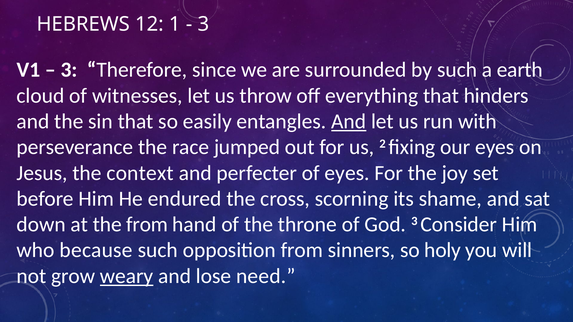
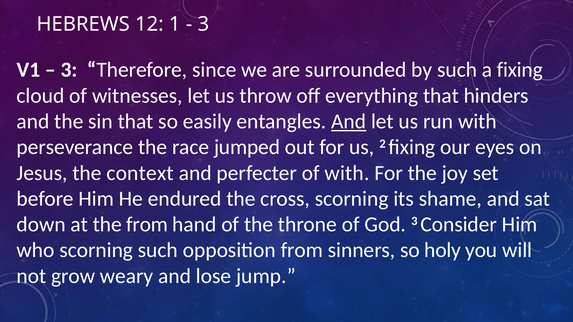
a earth: earth -> fixing (520, 70)
of eyes: eyes -> with (347, 173)
who because: because -> scorning (96, 250)
weary underline: present -> none (127, 276)
need: need -> jump (266, 276)
